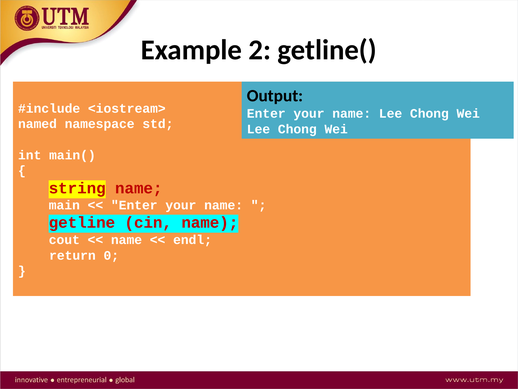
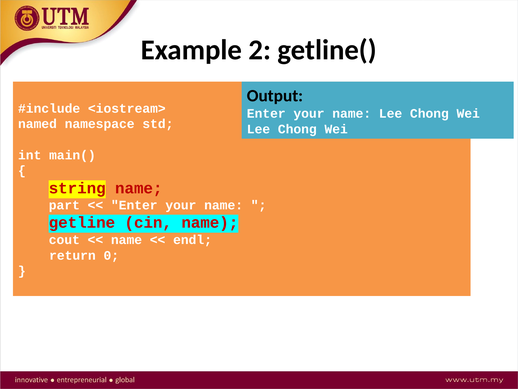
main: main -> part (64, 205)
